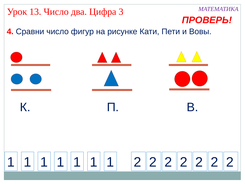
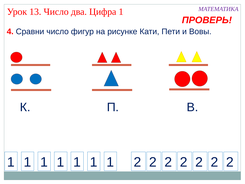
Цифра 3: 3 -> 1 (121, 12)
